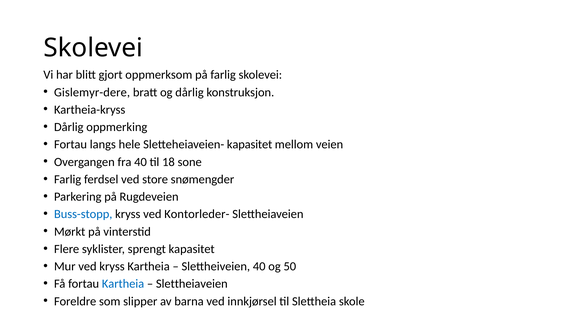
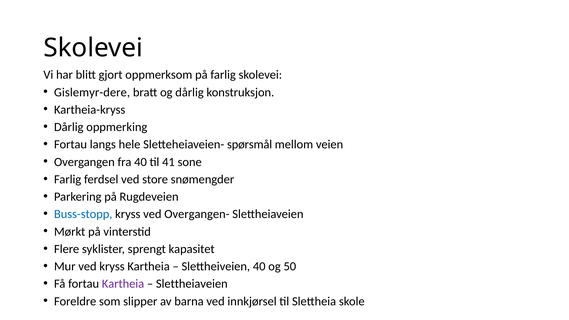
Sletteheiaveien- kapasitet: kapasitet -> spørsmål (250, 145)
18: 18 -> 41 (168, 162)
Kontorleder-: Kontorleder- -> Overgangen- (197, 214)
Kartheia colour: blue -> purple (123, 284)
